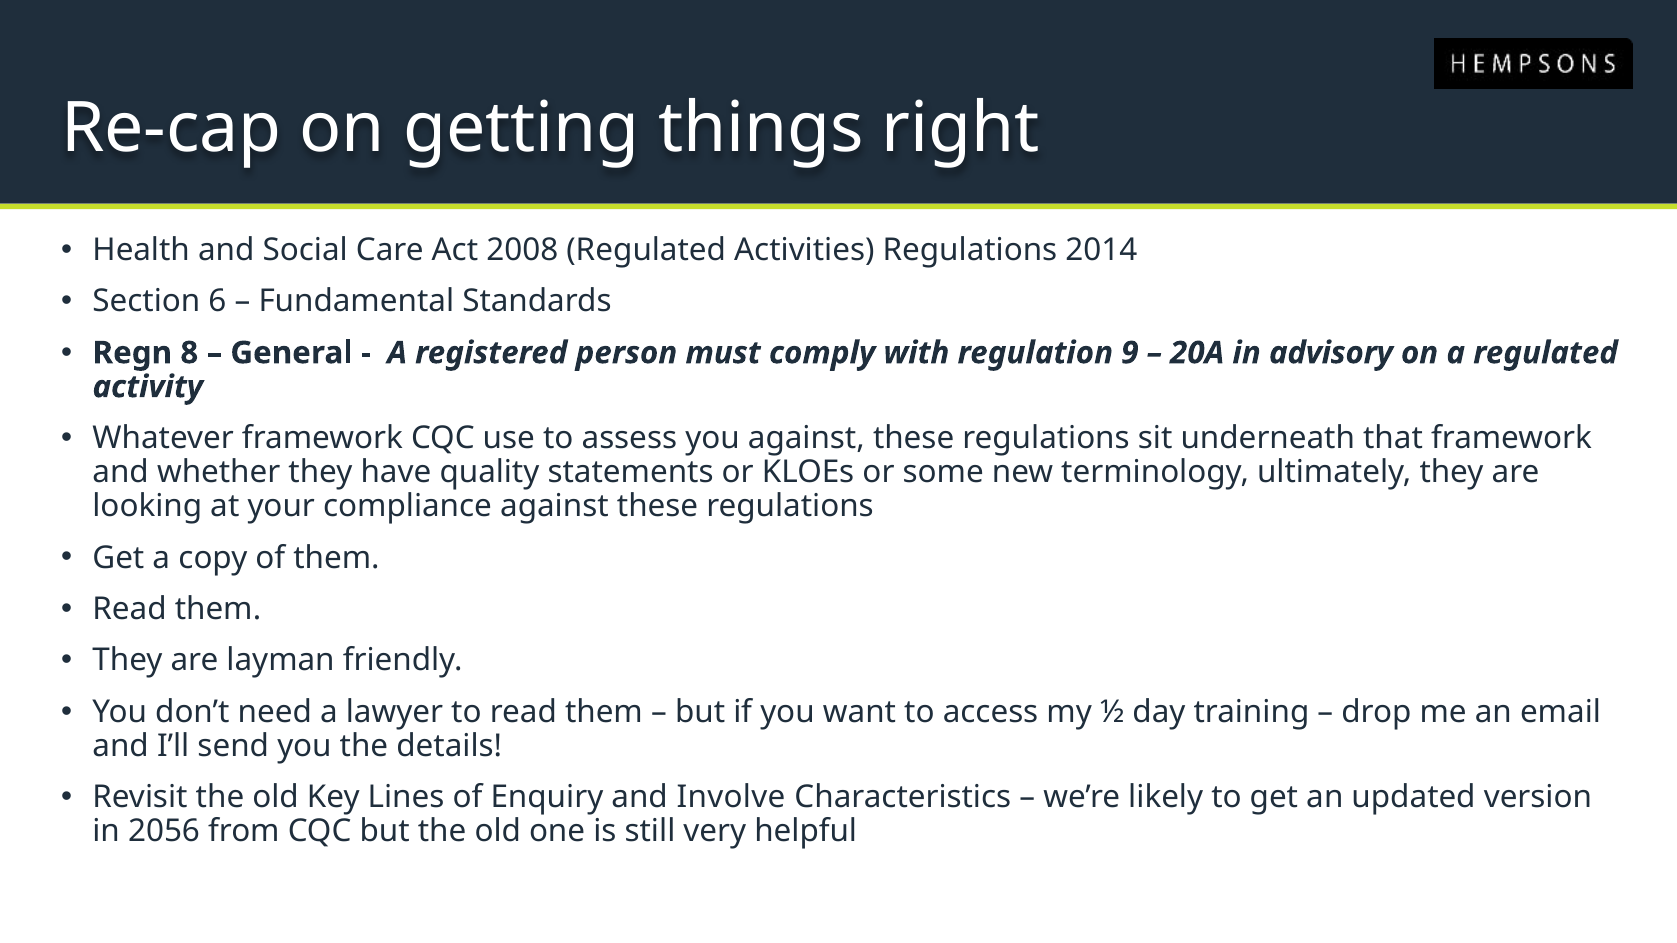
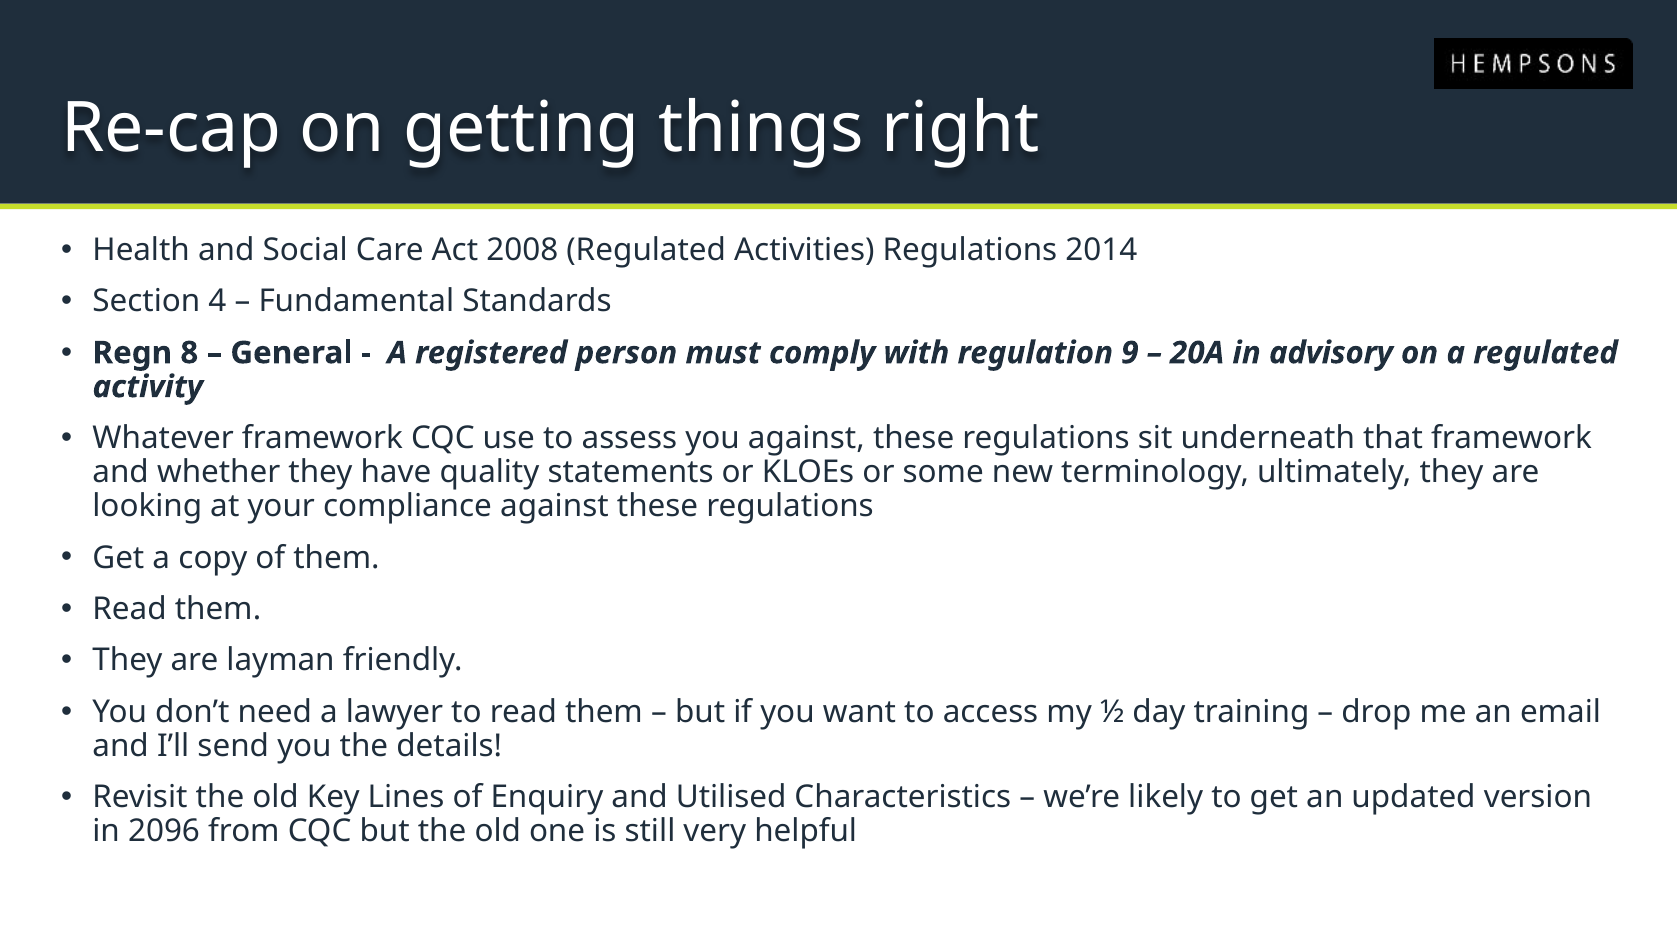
6: 6 -> 4 (217, 302)
Involve: Involve -> Utilised (731, 798)
2056: 2056 -> 2096 (164, 832)
